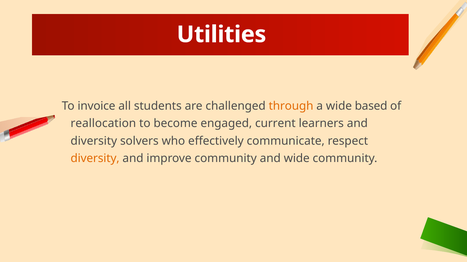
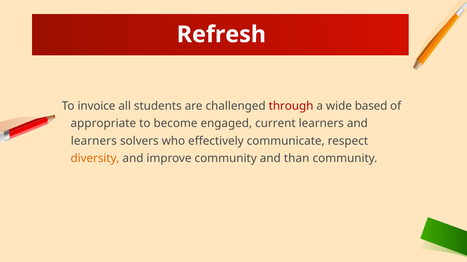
Utilities: Utilities -> Refresh (221, 35)
through colour: orange -> red (291, 106)
reallocation: reallocation -> appropriate (103, 124)
diversity: diversity -> learners (94, 141)
and wide: wide -> than (297, 159)
